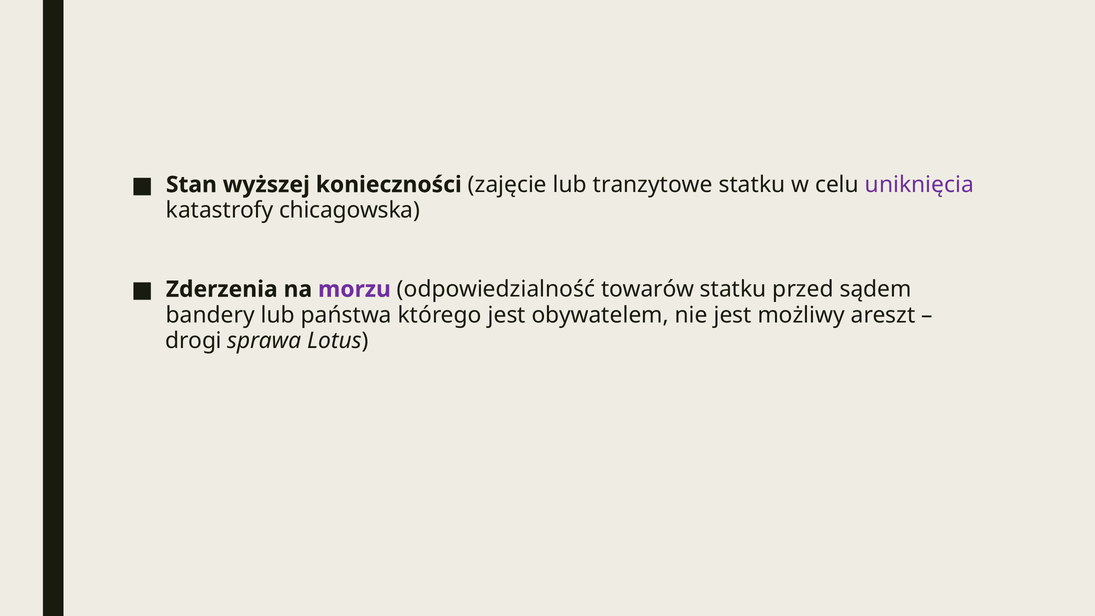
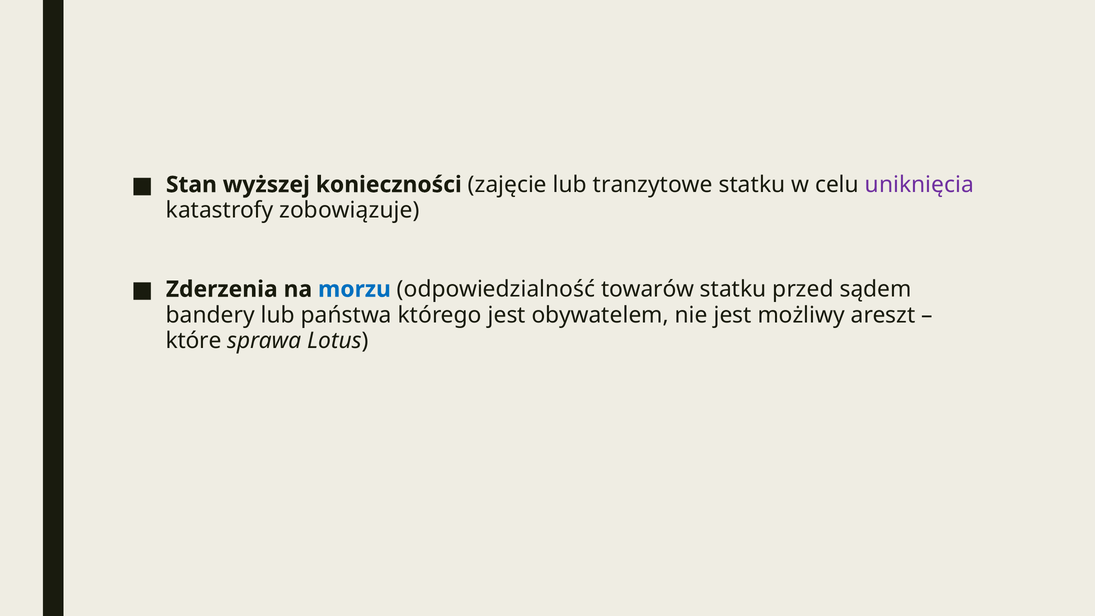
chicagowska: chicagowska -> zobowiązuje (349, 210)
morzu colour: purple -> blue (354, 289)
drogi: drogi -> które (194, 341)
